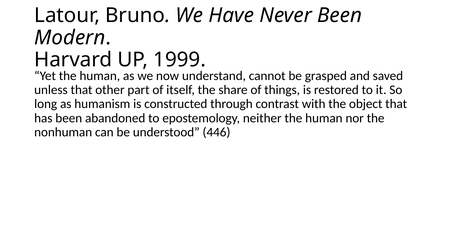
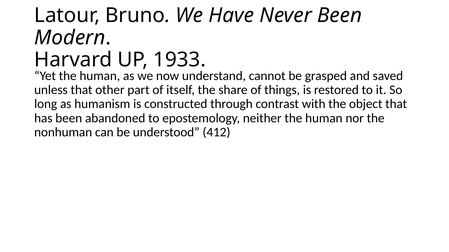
1999: 1999 -> 1933 (180, 60)
446: 446 -> 412 (216, 132)
